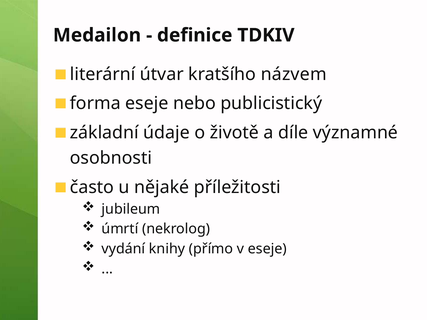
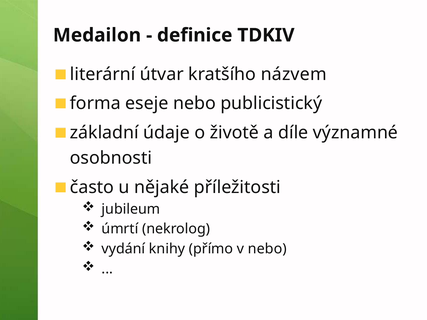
v eseje: eseje -> nebo (267, 249)
